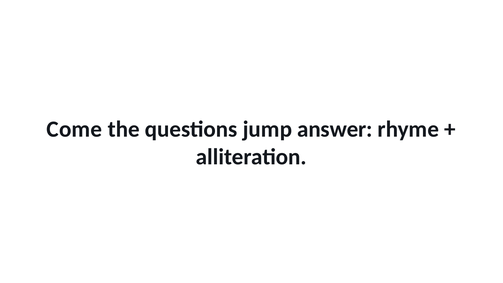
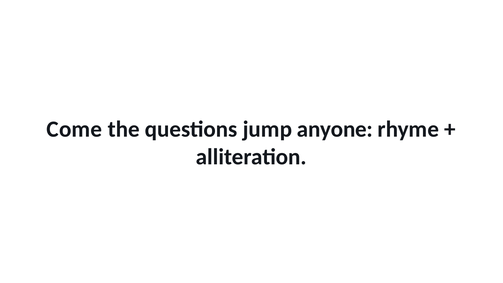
answer: answer -> anyone (335, 129)
